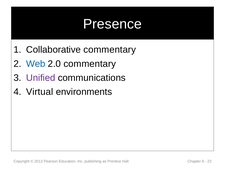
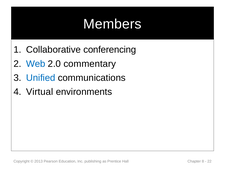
Presence: Presence -> Members (112, 24)
Collaborative commentary: commentary -> conferencing (110, 50)
Unified colour: purple -> blue (41, 78)
